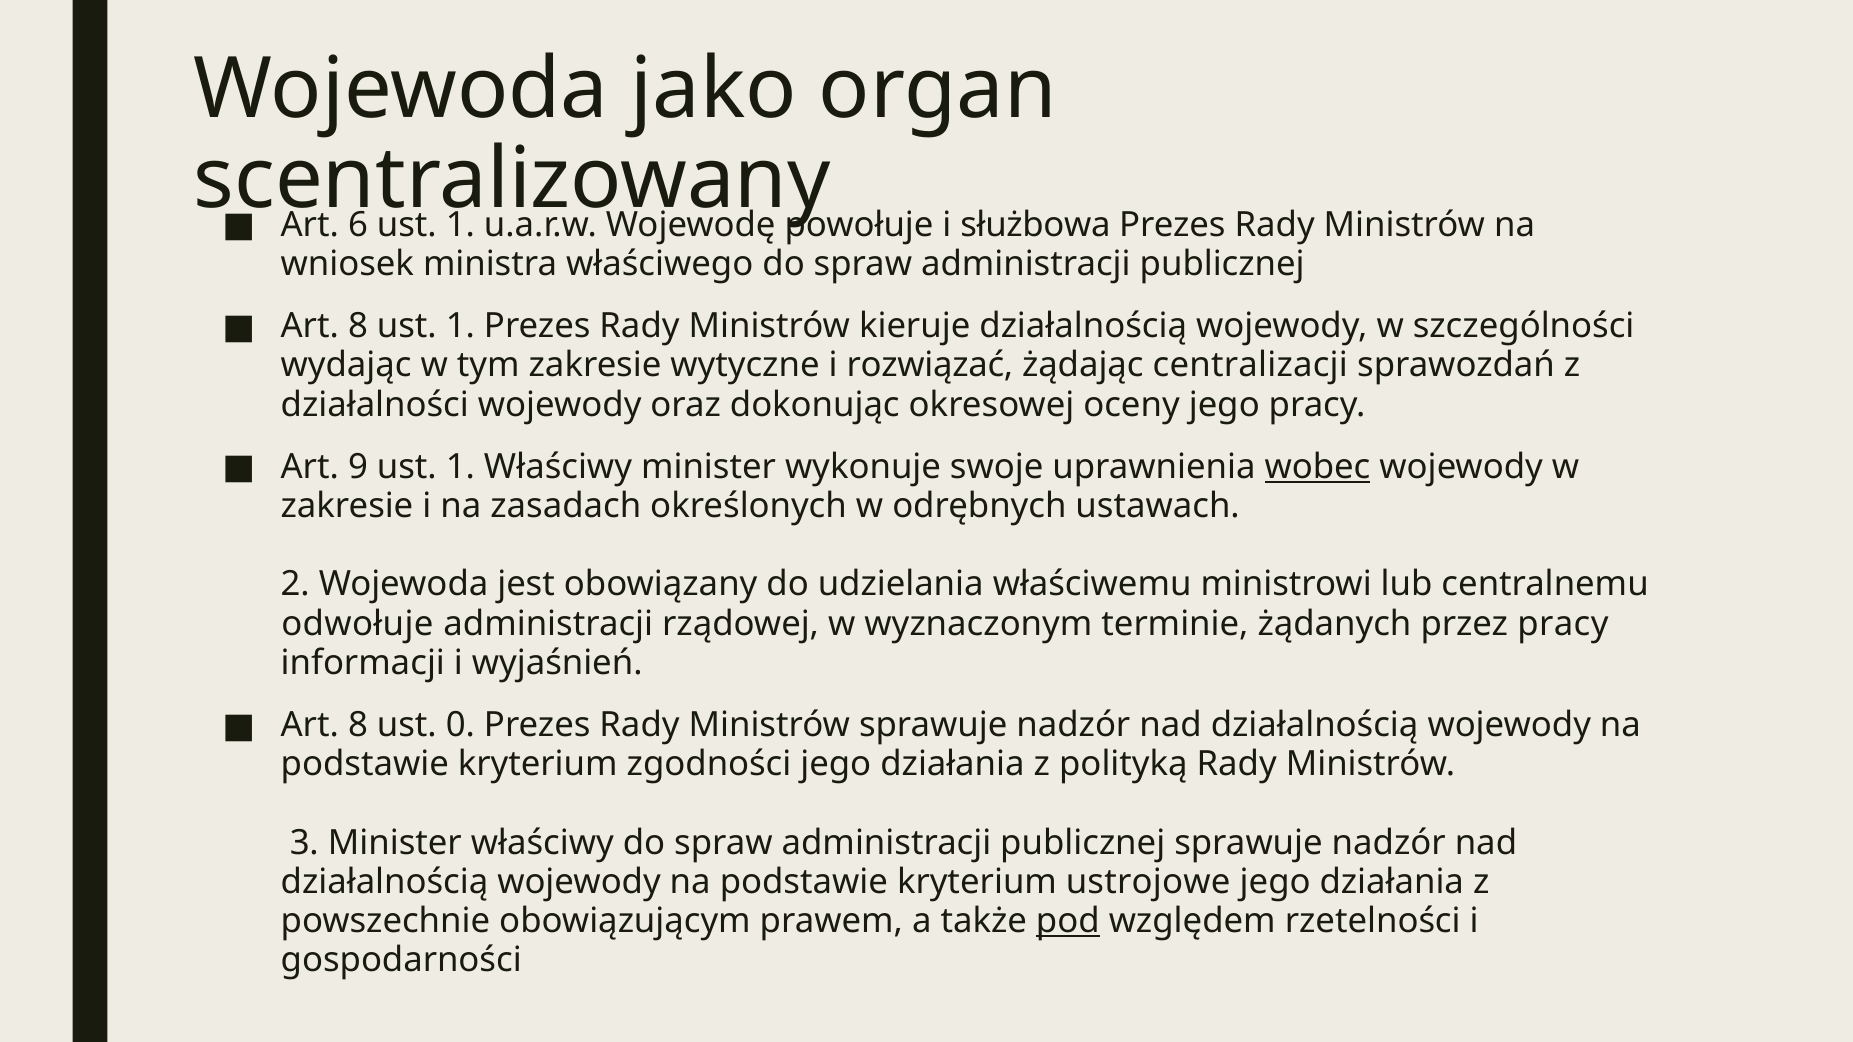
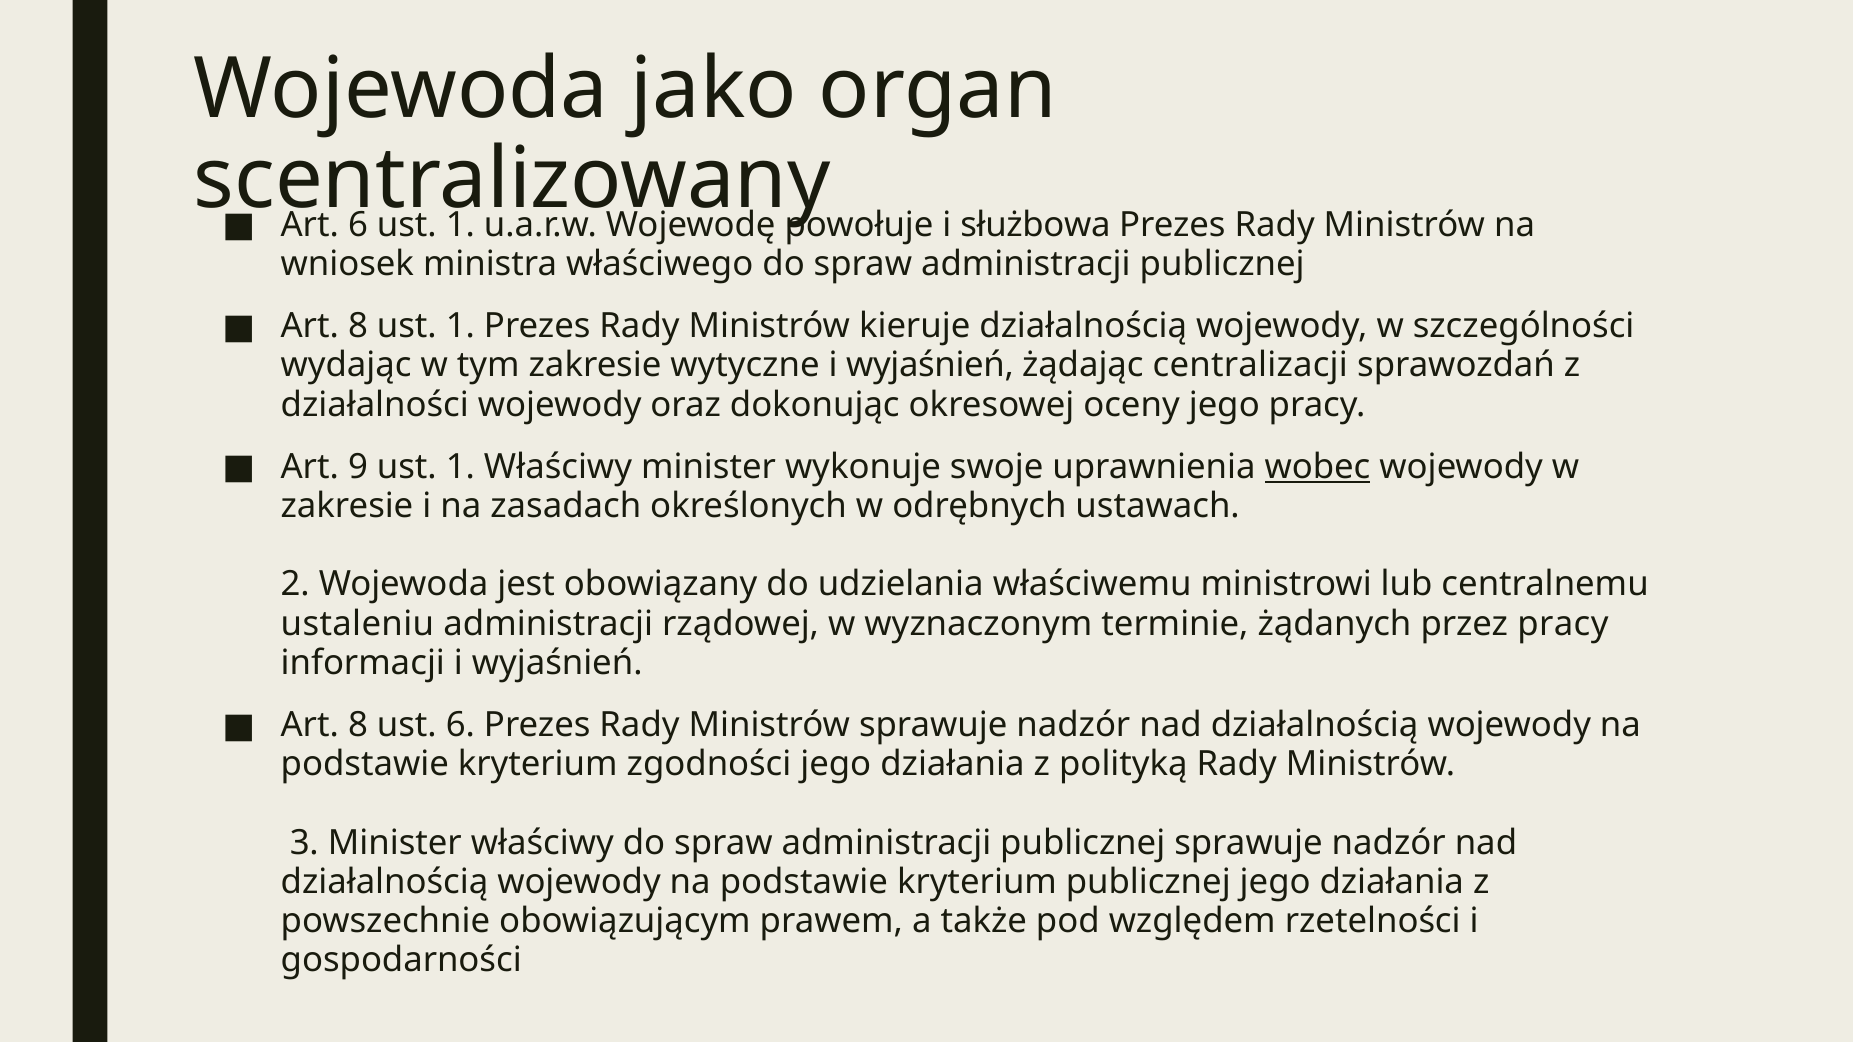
wytyczne i rozwiązać: rozwiązać -> wyjaśnień (930, 366)
odwołuje: odwołuje -> ustaleniu (357, 624)
ust 0: 0 -> 6 (460, 725)
kryterium ustrojowe: ustrojowe -> publicznej (1148, 882)
pod underline: present -> none (1068, 921)
